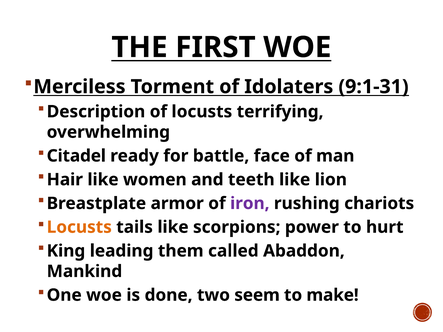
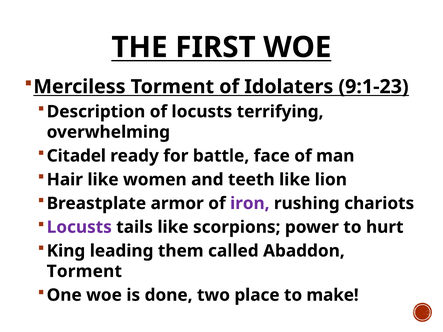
9:1-31: 9:1-31 -> 9:1-23 (374, 87)
Locusts colour: orange -> purple (79, 227)
Mankind: Mankind -> Torment (84, 272)
seem: seem -> place (257, 295)
